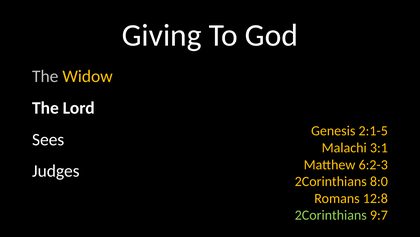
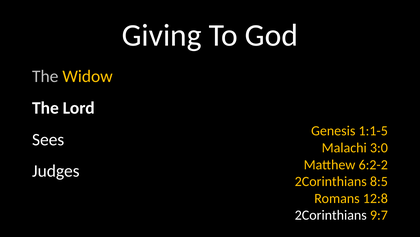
2:1-5: 2:1-5 -> 1:1-5 (373, 131)
3:1: 3:1 -> 3:0 (379, 147)
6:2-3: 6:2-3 -> 6:2-2 (373, 164)
8:0: 8:0 -> 8:5 (379, 181)
2Corinthians colour: light green -> white (331, 215)
